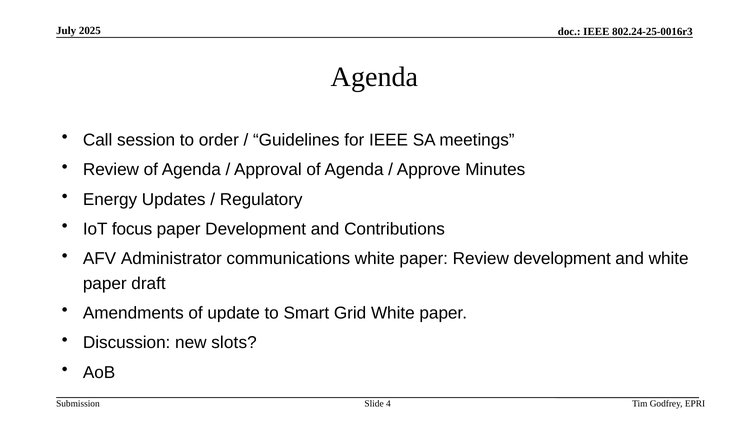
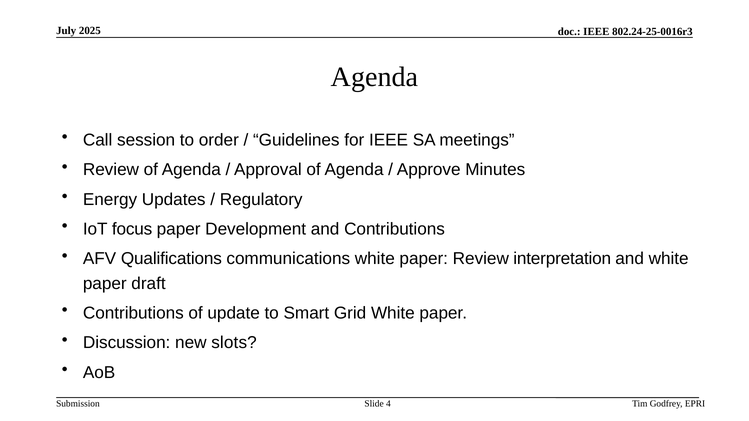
Administrator: Administrator -> Qualifications (171, 259)
Review development: development -> interpretation (562, 259)
Amendments: Amendments -> Contributions (133, 313)
